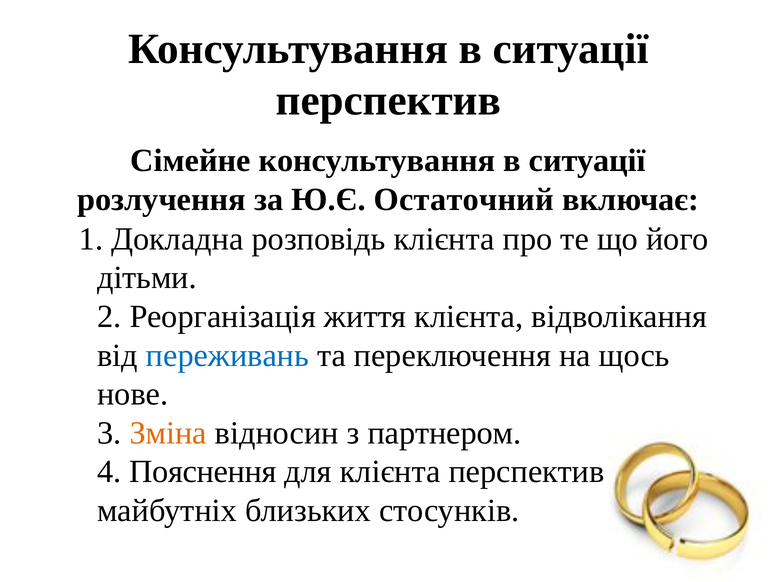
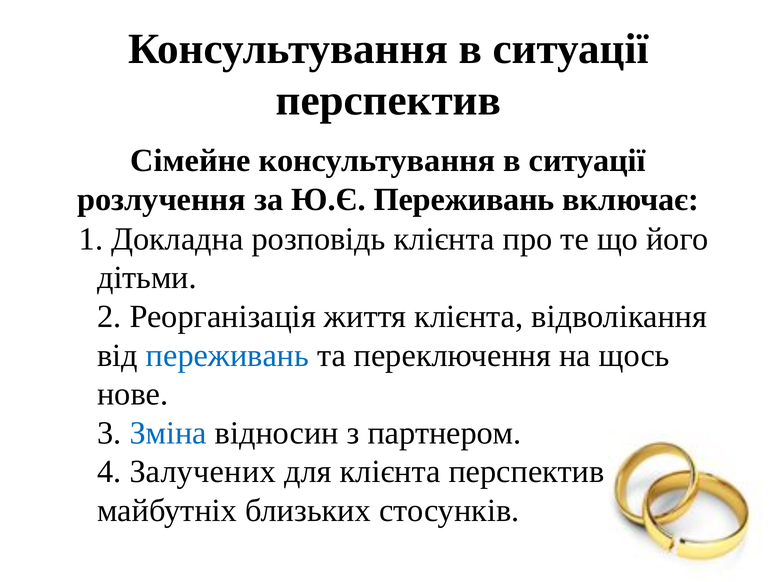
Ю.Є Остаточний: Остаточний -> Переживань (464, 200)
Зміна colour: orange -> blue (168, 434)
Пояснення: Пояснення -> Залучених (203, 472)
